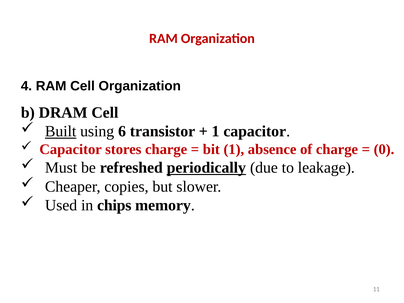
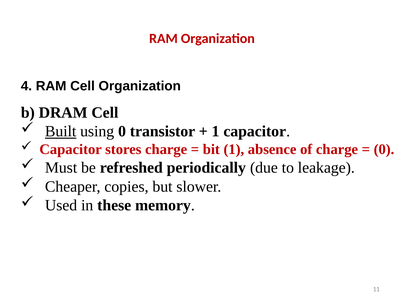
using 6: 6 -> 0 (122, 131)
periodically underline: present -> none (206, 168)
chips: chips -> these (114, 205)
